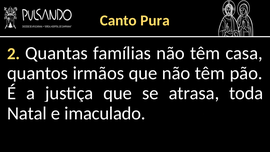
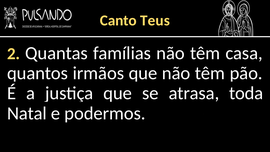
Pura: Pura -> Teus (155, 21)
imaculado: imaculado -> podermos (105, 113)
